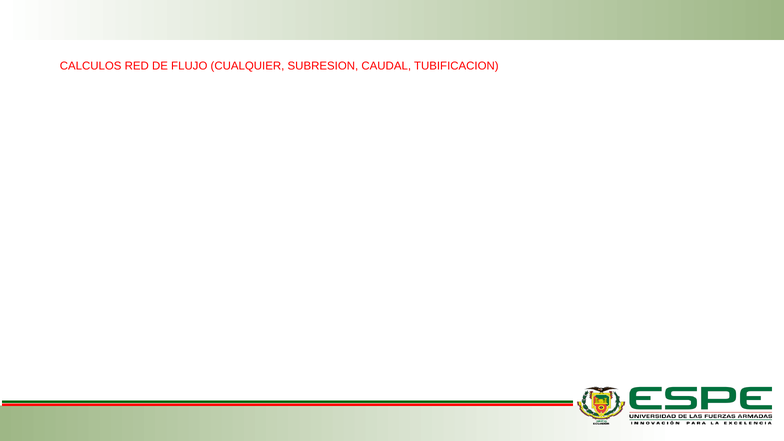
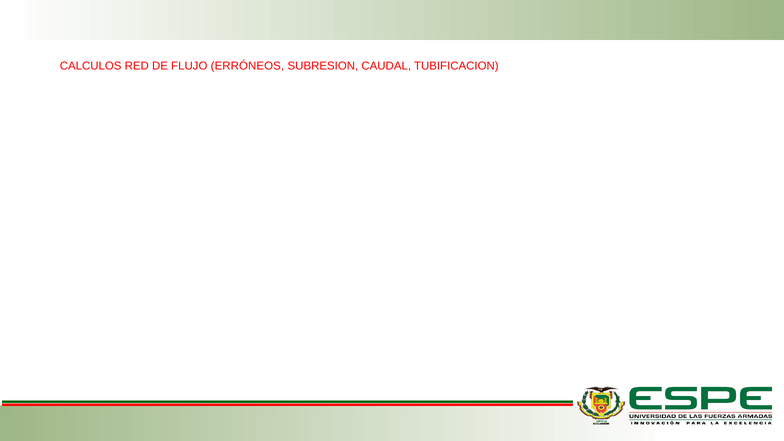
CUALQUIER: CUALQUIER -> ERRÓNEOS (247, 66)
